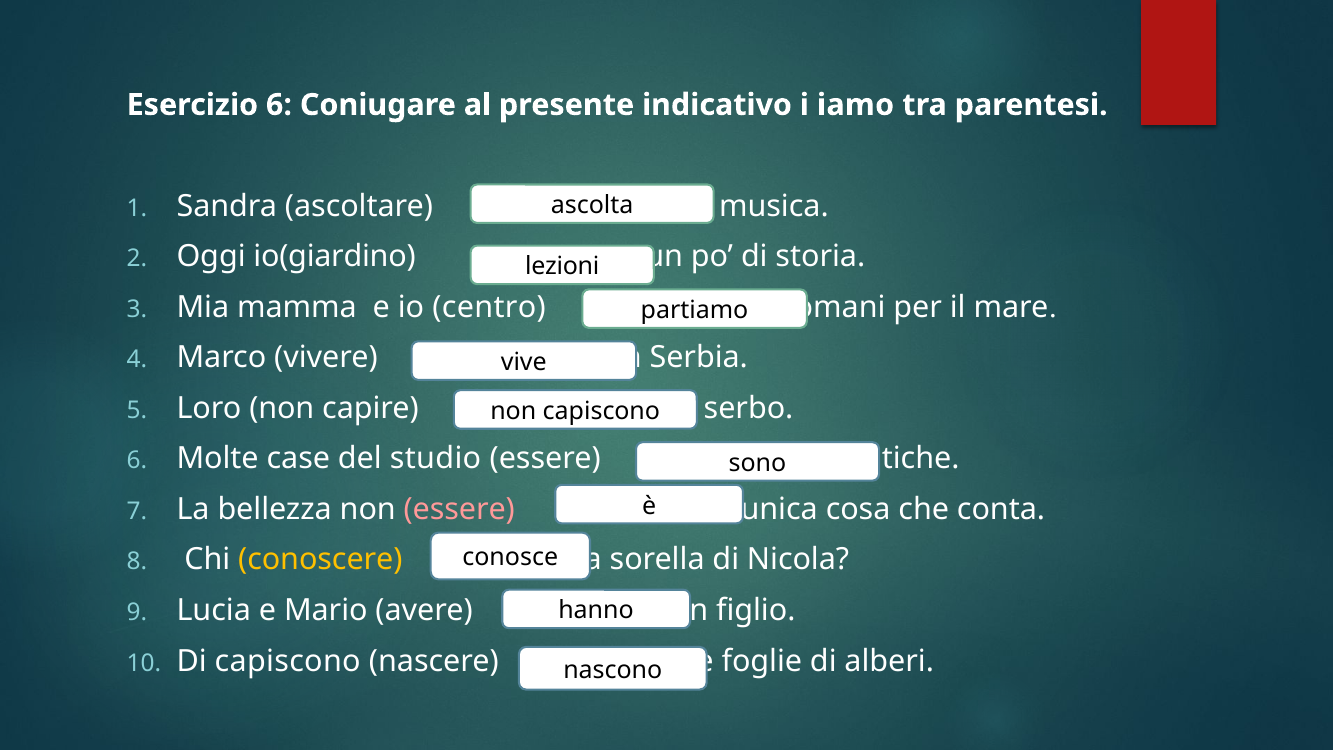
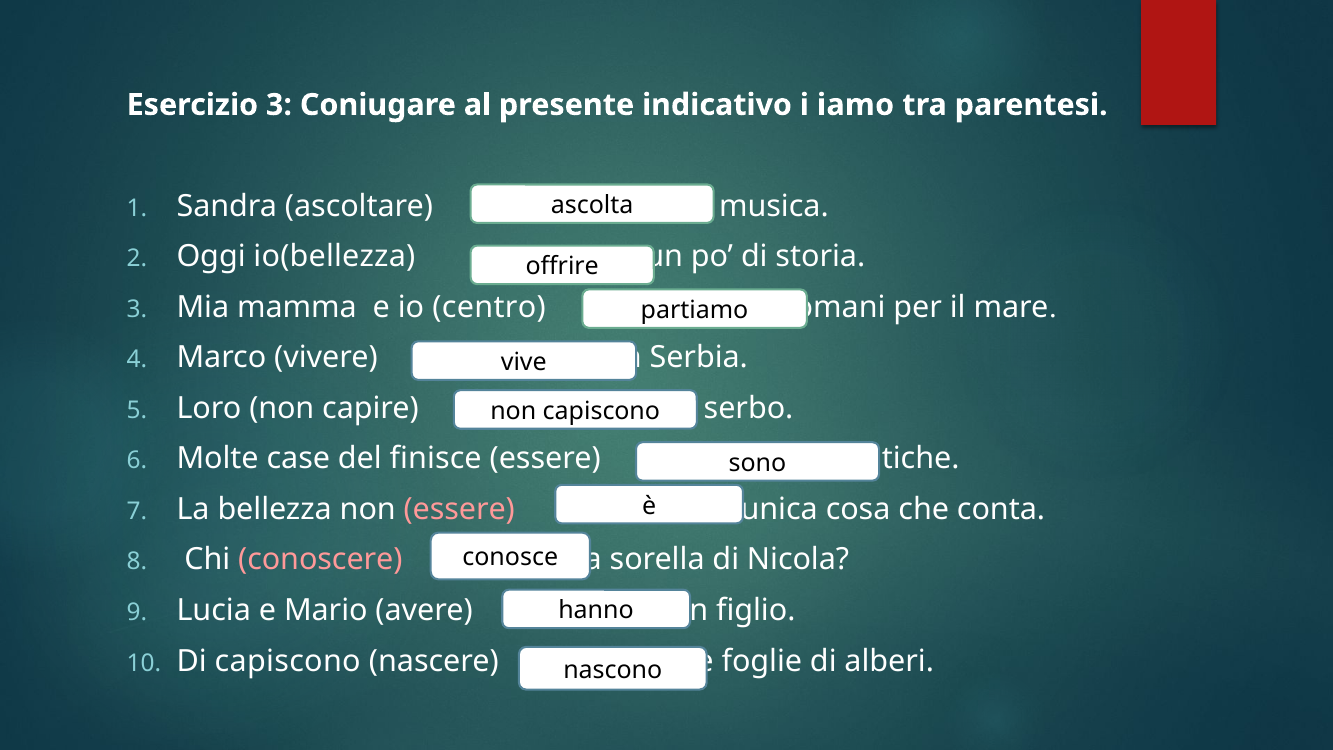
Esercizio 6: 6 -> 3 (279, 105)
io(giardino: io(giardino -> io(bellezza (334, 256)
lezioni: lezioni -> offrire (562, 266)
studio: studio -> finisce (436, 459)
conoscere colour: yellow -> pink (320, 560)
